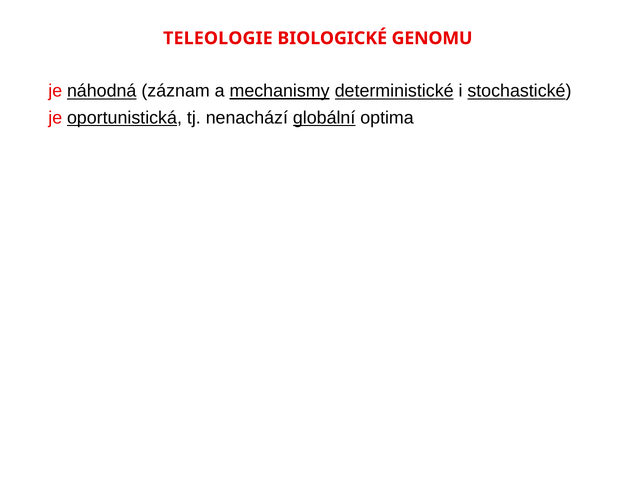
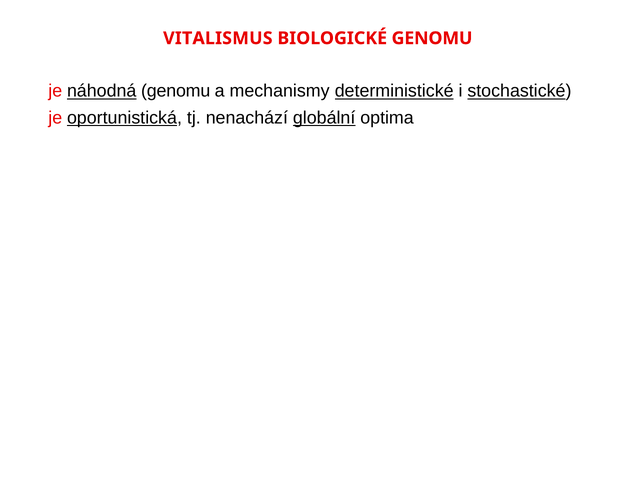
TELEOLOGIE: TELEOLOGIE -> VITALISMUS (218, 38)
náhodná záznam: záznam -> genomu (176, 91)
mechanismy underline: present -> none (280, 91)
